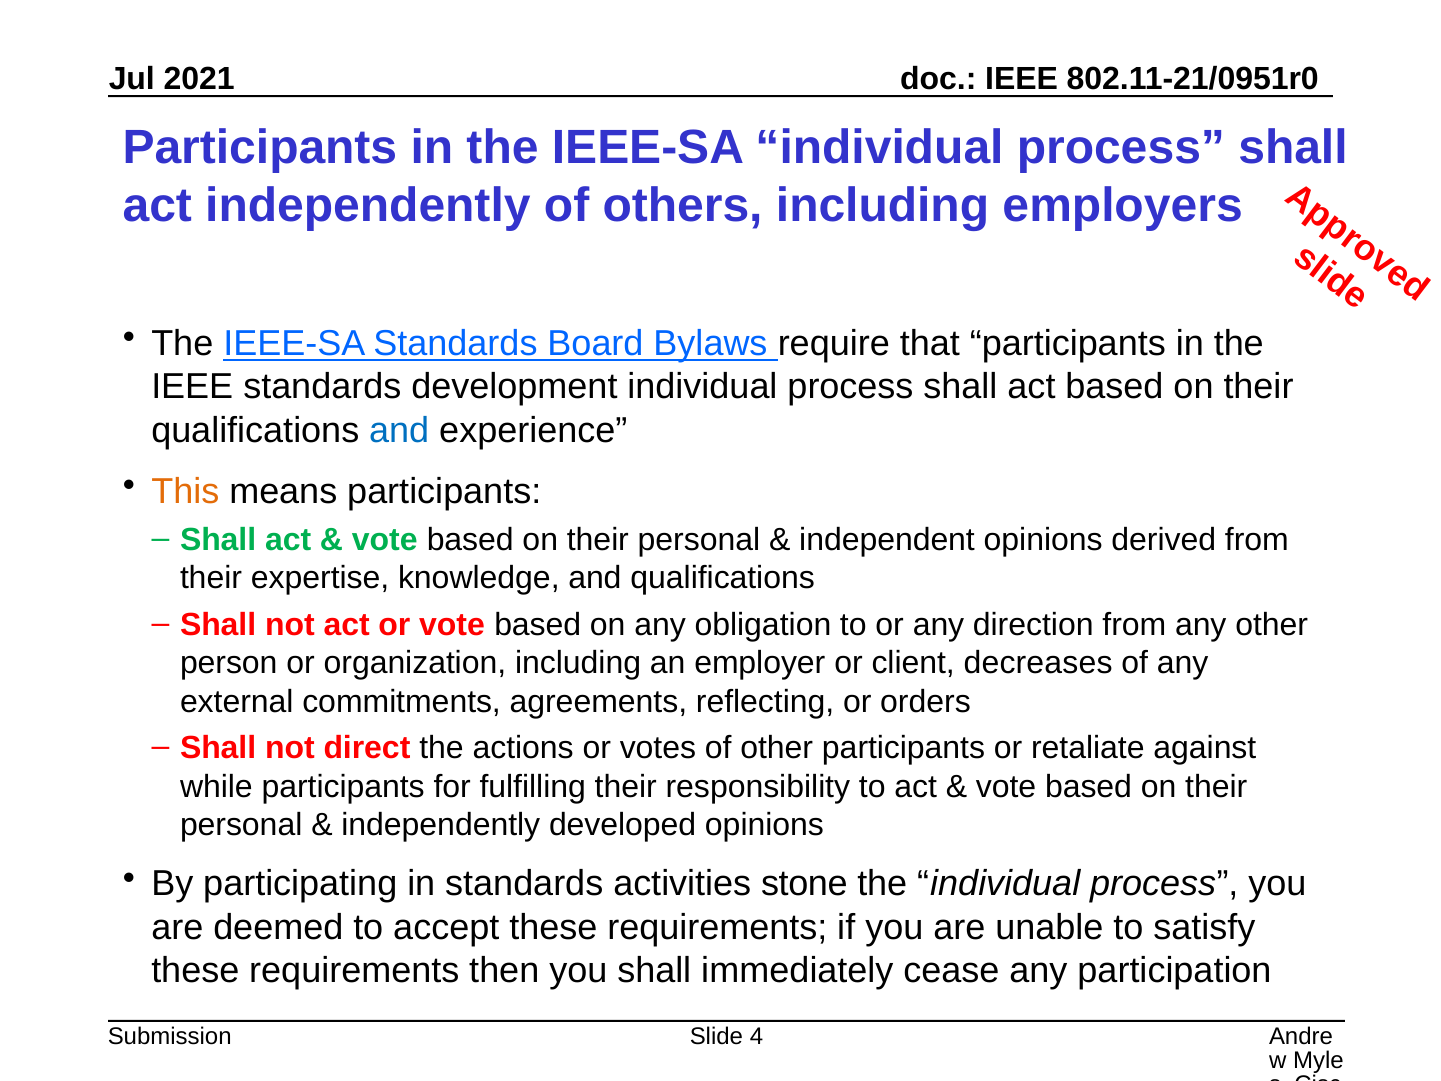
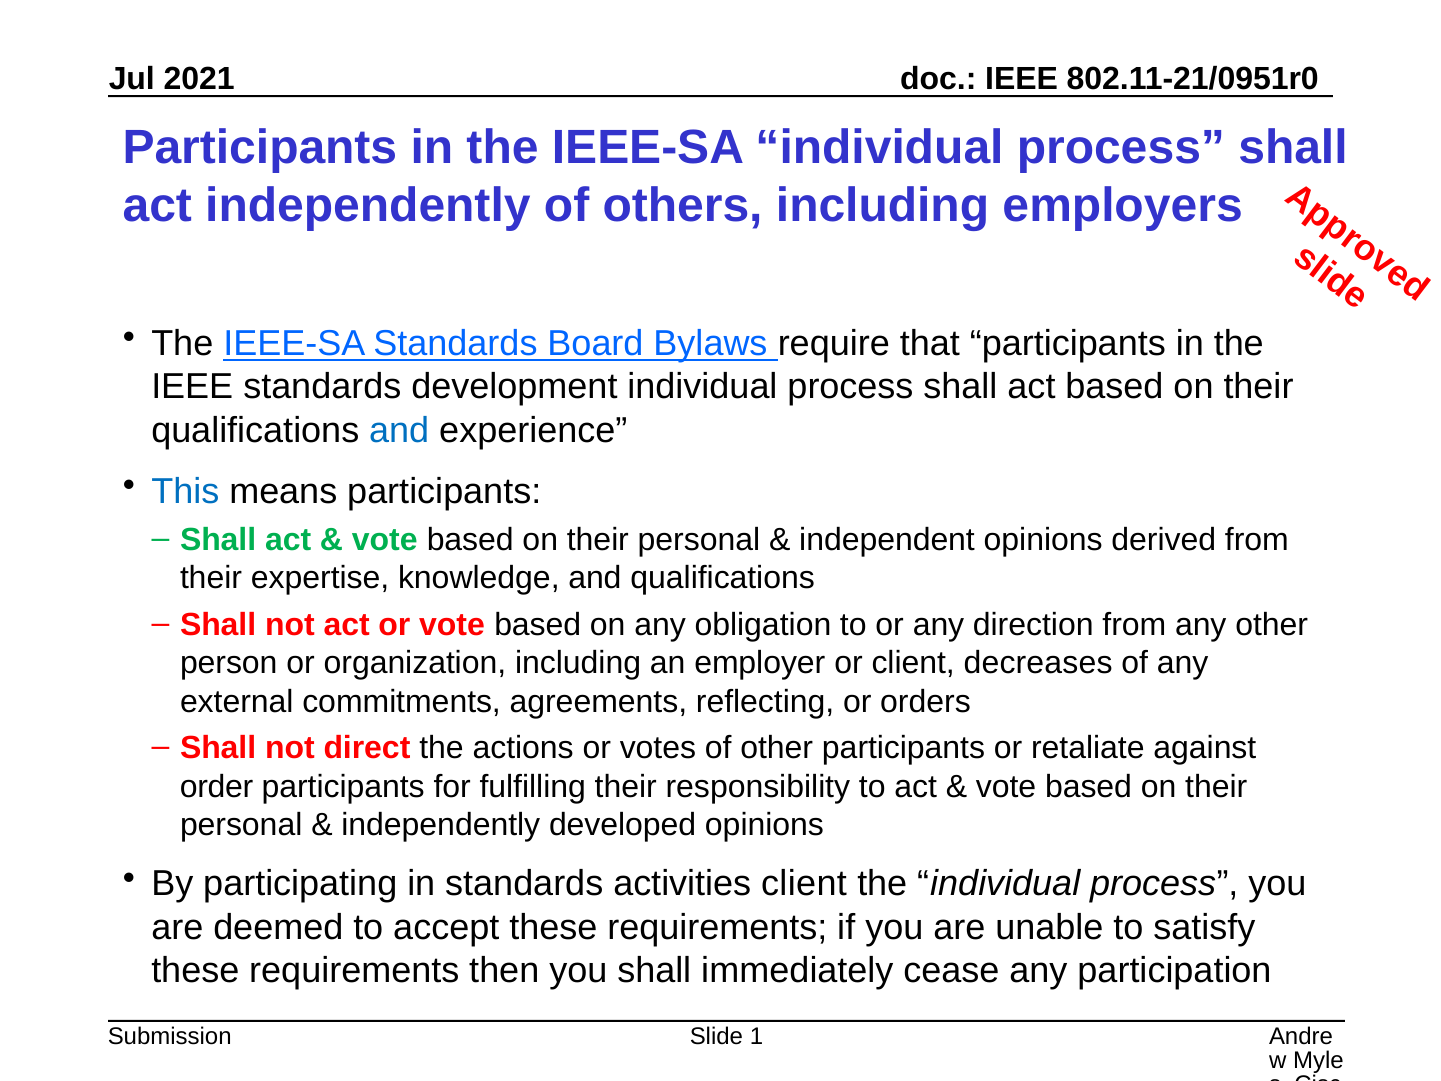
This colour: orange -> blue (185, 491)
while: while -> order (217, 786)
activities stone: stone -> client (804, 884)
4: 4 -> 1 (757, 1037)
